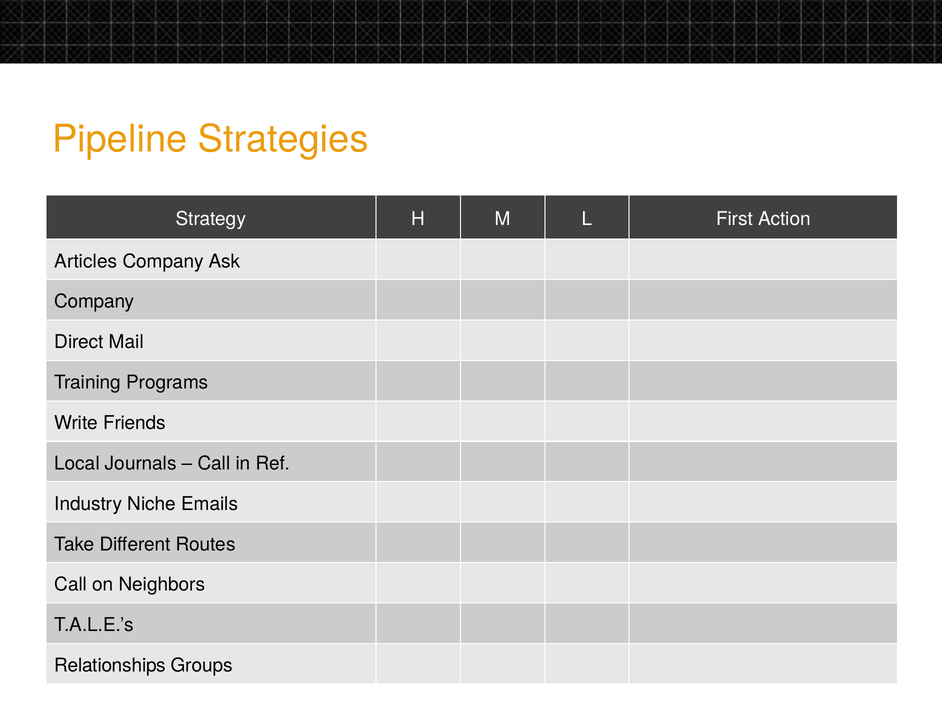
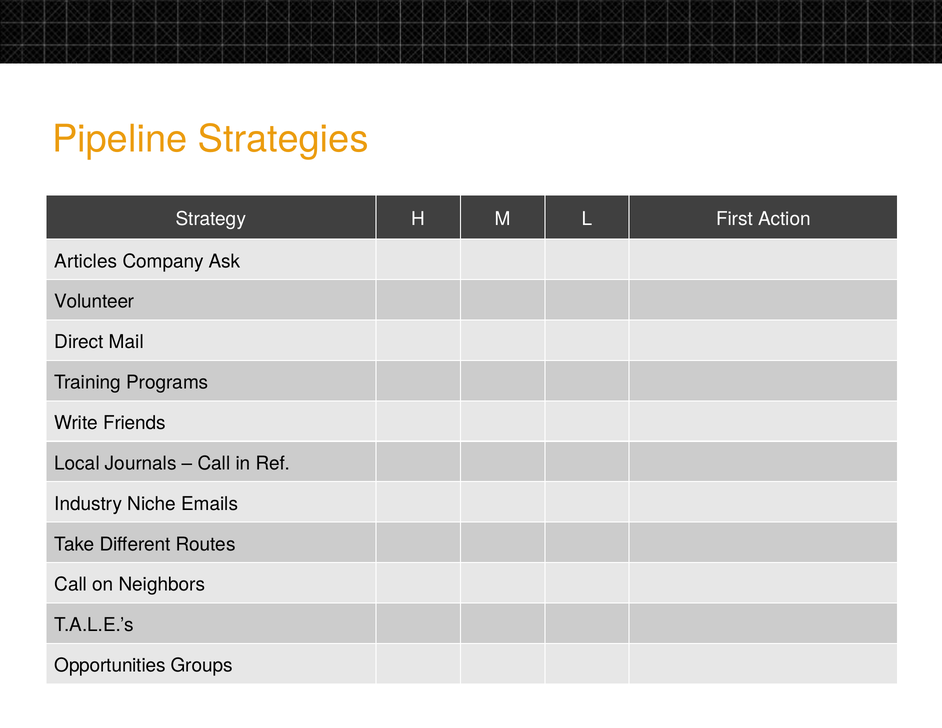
Company: Company -> Volunteer (94, 302)
Relationships: Relationships -> Opportunities (110, 665)
